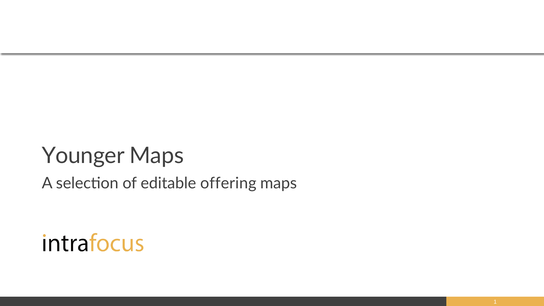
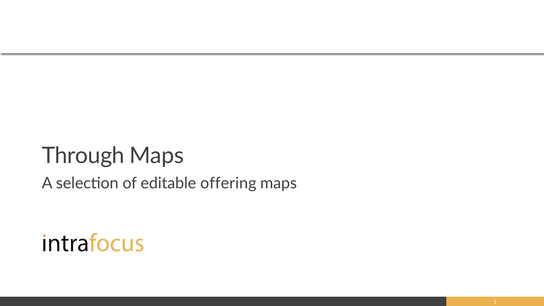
Younger: Younger -> Through (83, 156)
